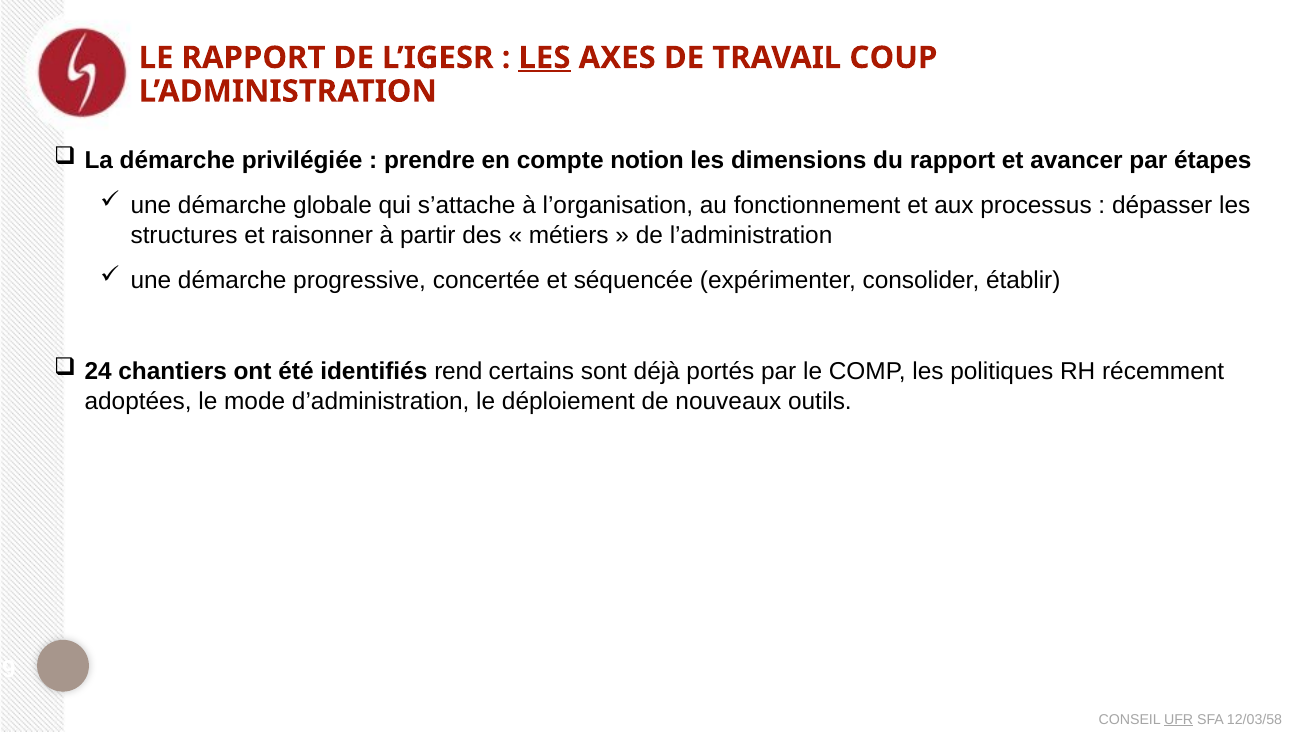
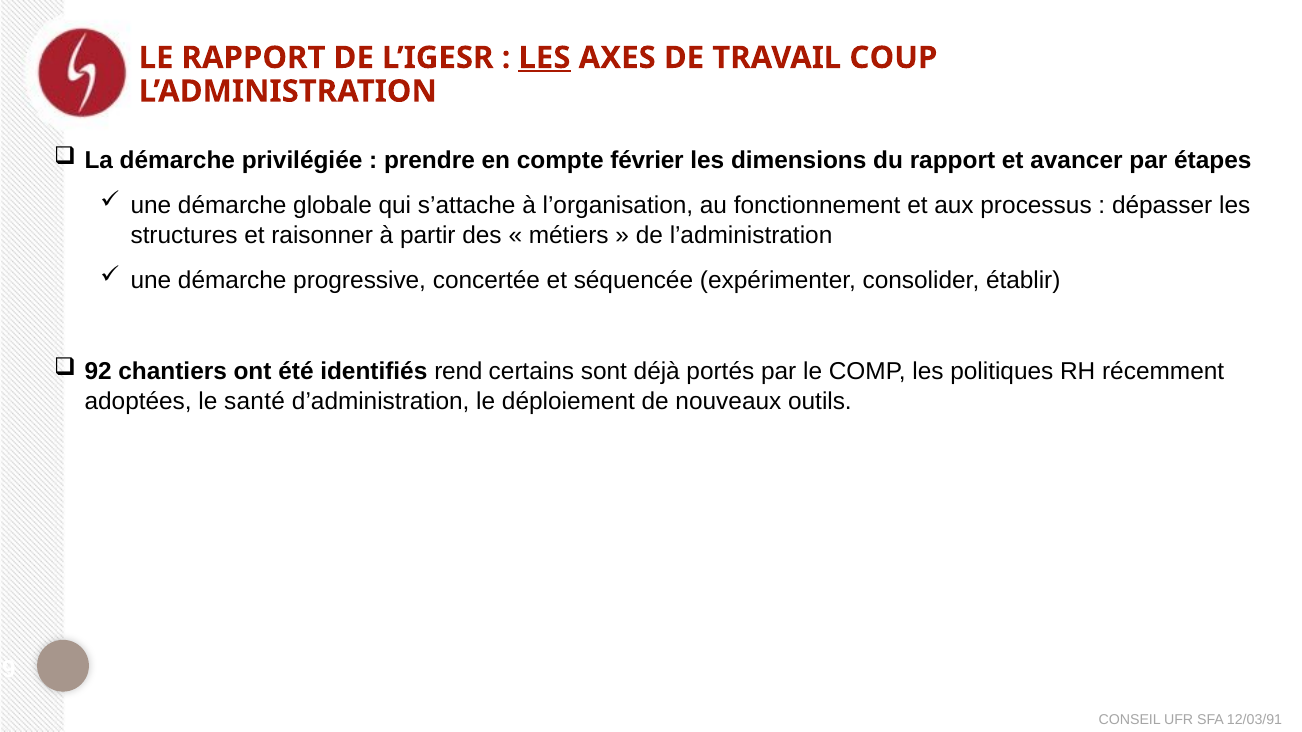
notion: notion -> février (647, 160)
24: 24 -> 92 (98, 372)
mode: mode -> santé (255, 401)
UFR underline: present -> none (1179, 720)
12/03/58: 12/03/58 -> 12/03/91 (1255, 720)
